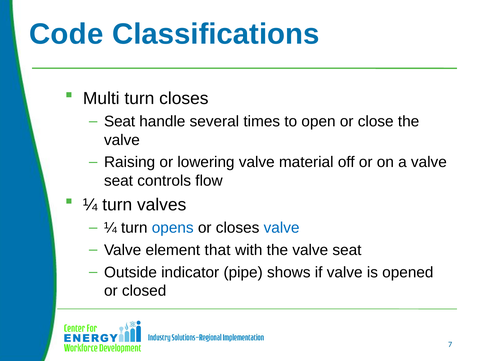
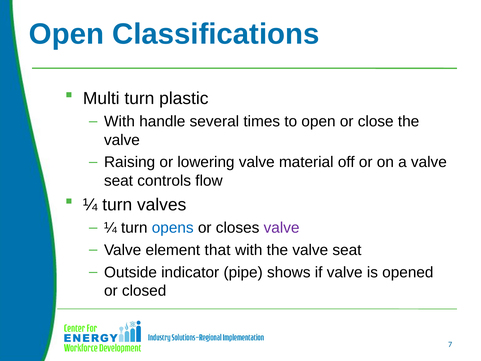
Code: Code -> Open (66, 34)
turn closes: closes -> plastic (184, 98)
Seat: Seat -> With (119, 121)
valve colour: blue -> purple (282, 228)
